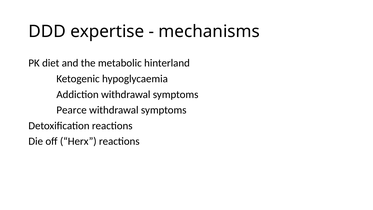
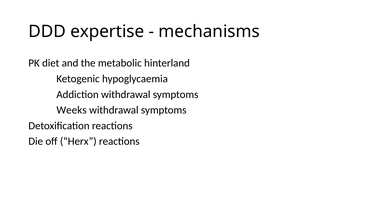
Pearce: Pearce -> Weeks (72, 110)
